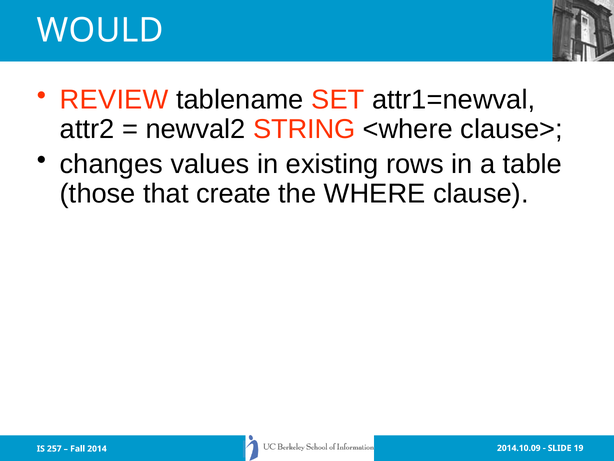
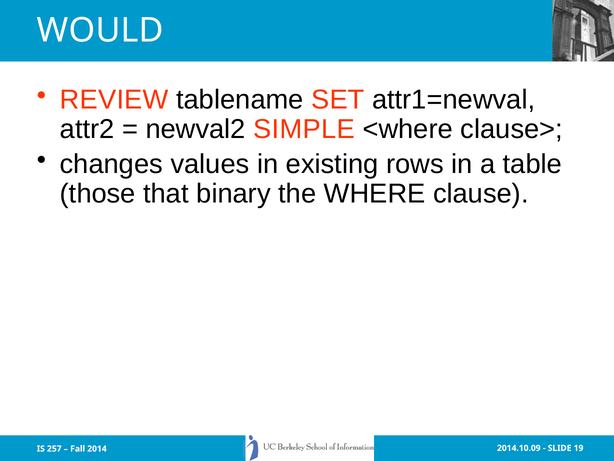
STRING: STRING -> SIMPLE (304, 129)
create: create -> binary (234, 193)
